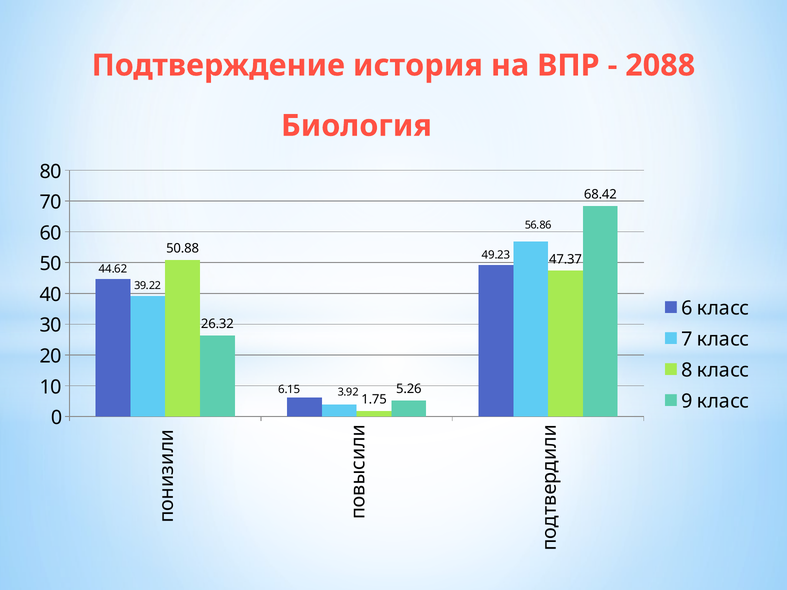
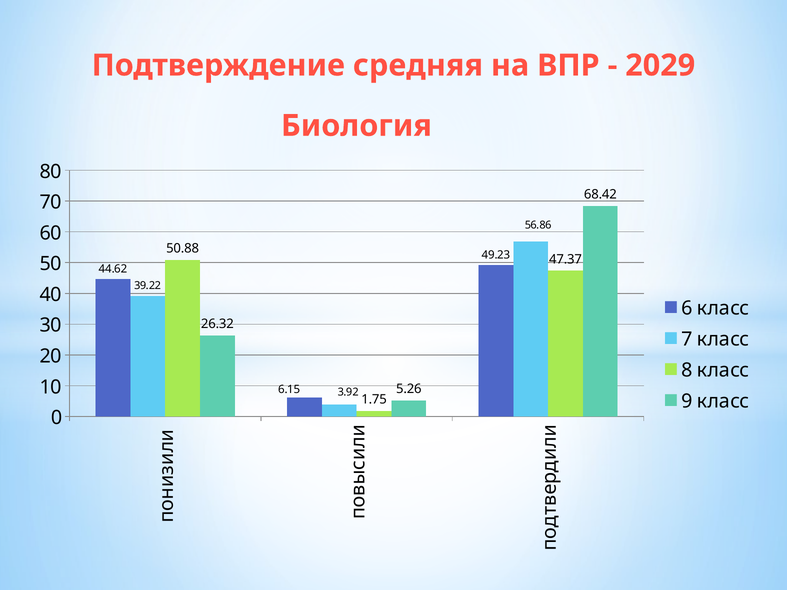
история: история -> средняя (418, 65)
2088: 2088 -> 2029 (660, 65)
